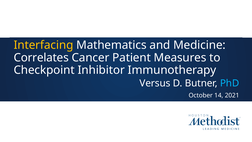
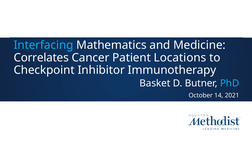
Interfacing colour: yellow -> light blue (43, 45)
Measures: Measures -> Locations (180, 58)
Versus: Versus -> Basket (155, 83)
